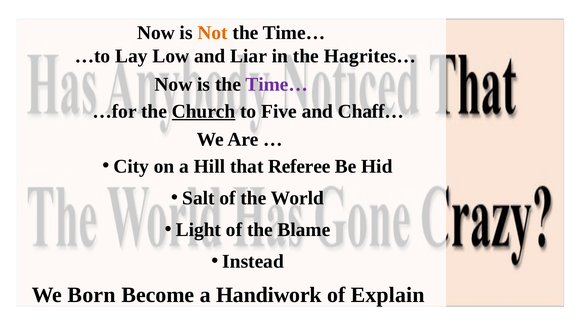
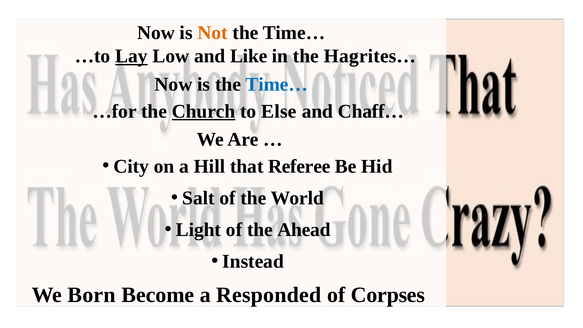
Lay underline: none -> present (131, 56)
Liar: Liar -> Like (249, 56)
Time… colour: purple -> blue (277, 84)
Five: Five -> Else (279, 111)
Blame: Blame -> Ahead (304, 230)
Handiwork: Handiwork -> Responded (269, 295)
Explain: Explain -> Corpses (388, 295)
